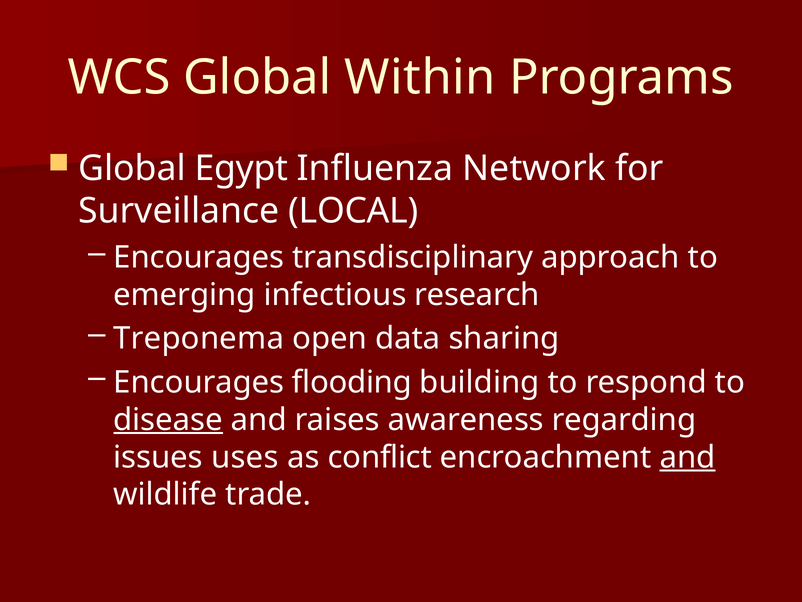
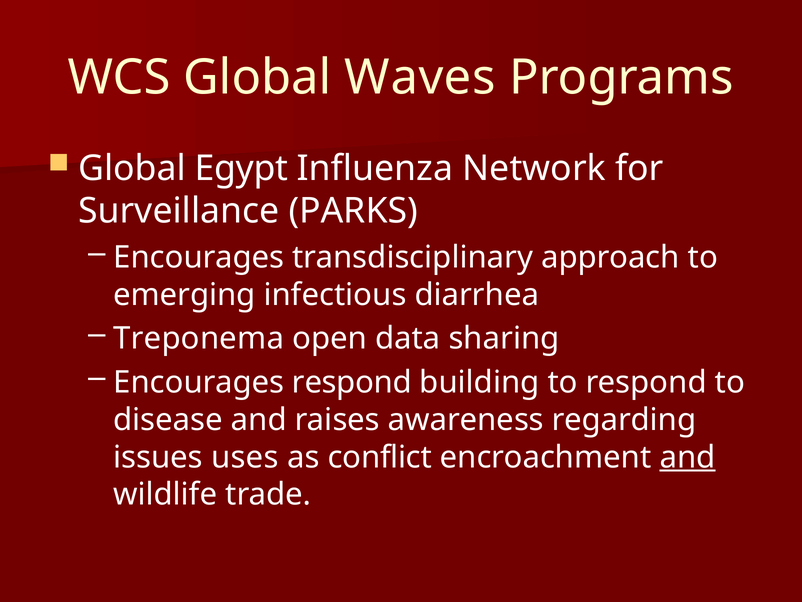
Within: Within -> Waves (420, 78)
LOCAL: LOCAL -> PARKS (353, 211)
research: research -> diarrhea (477, 295)
Encourages flooding: flooding -> respond (352, 382)
disease underline: present -> none (168, 419)
